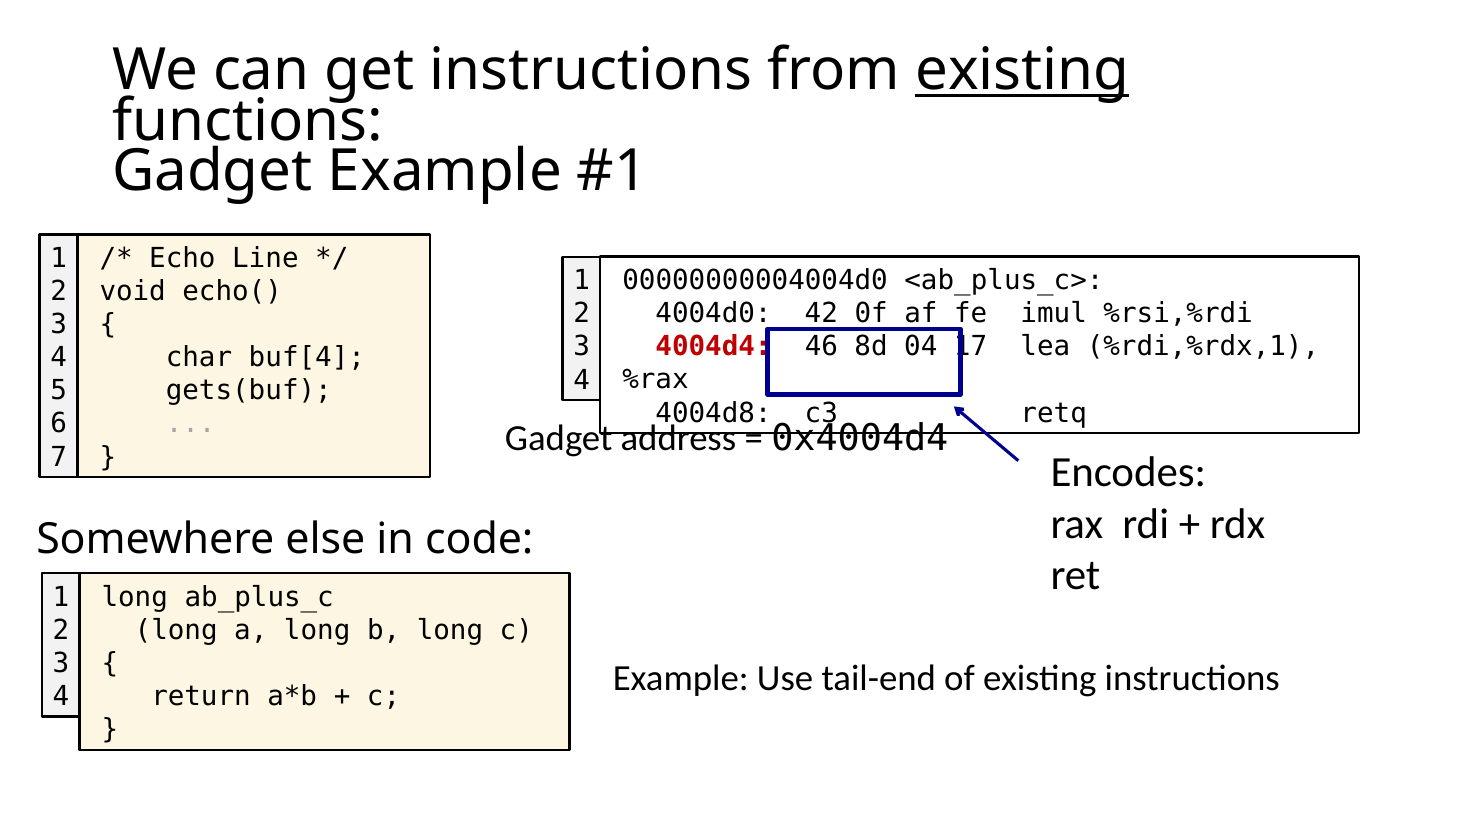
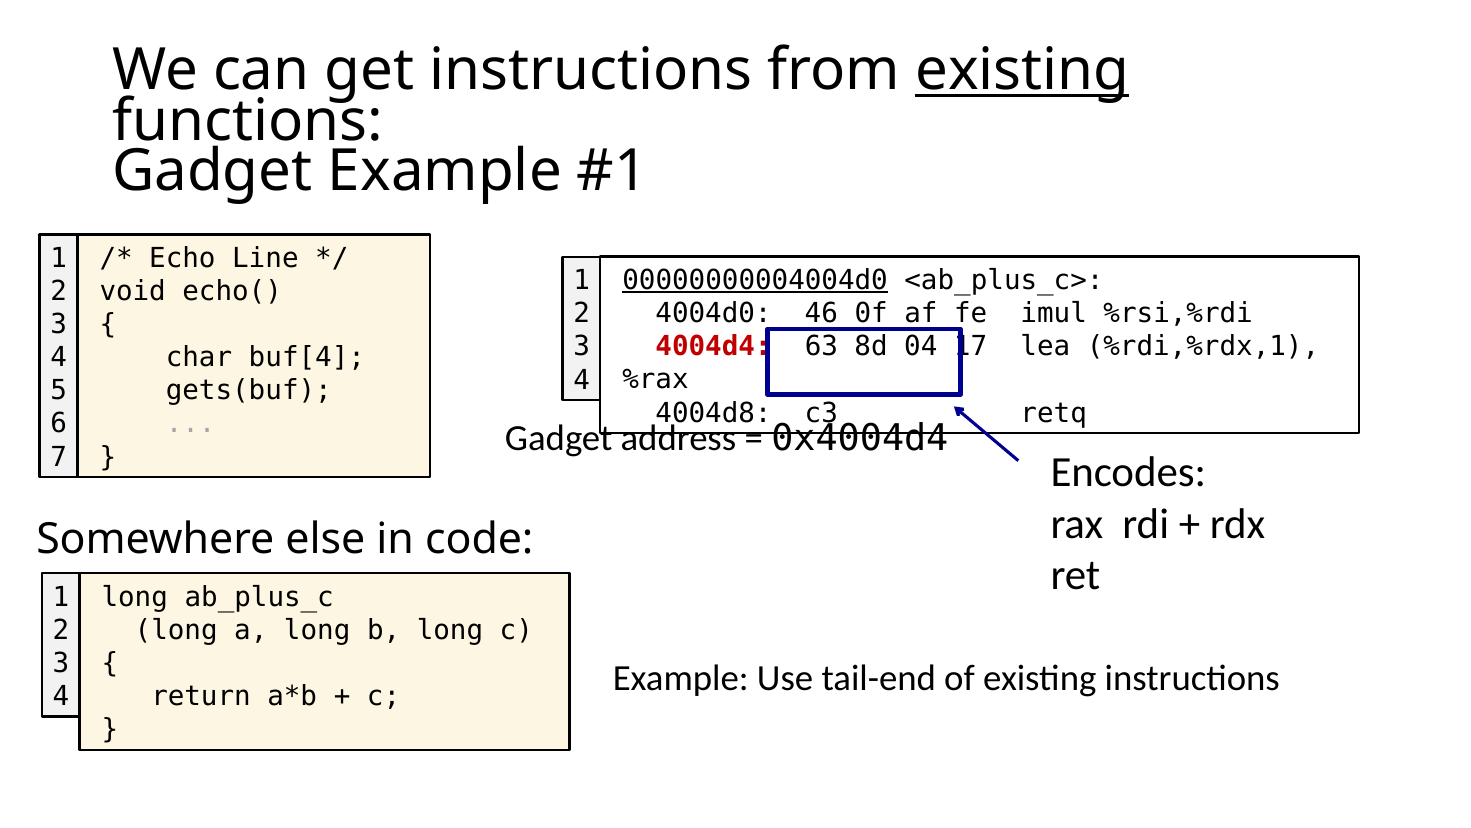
00000000004004d0 underline: none -> present (755, 280)
42: 42 -> 46 (821, 313)
46: 46 -> 63 (821, 346)
